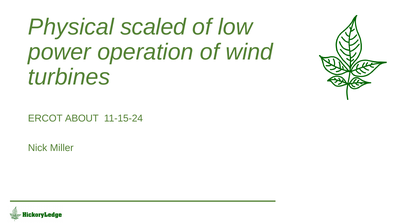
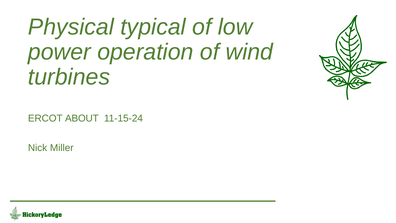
scaled: scaled -> typical (153, 27)
